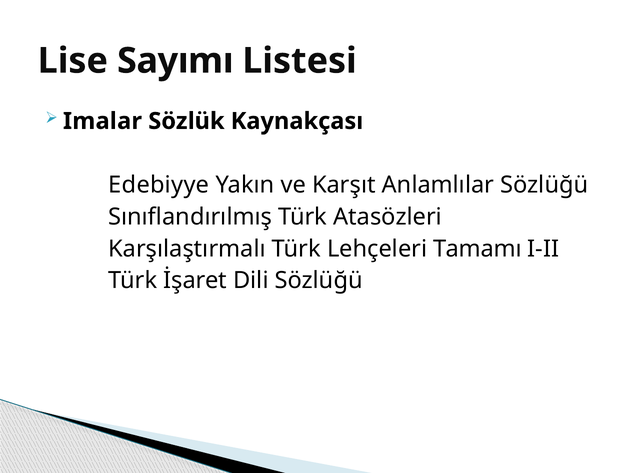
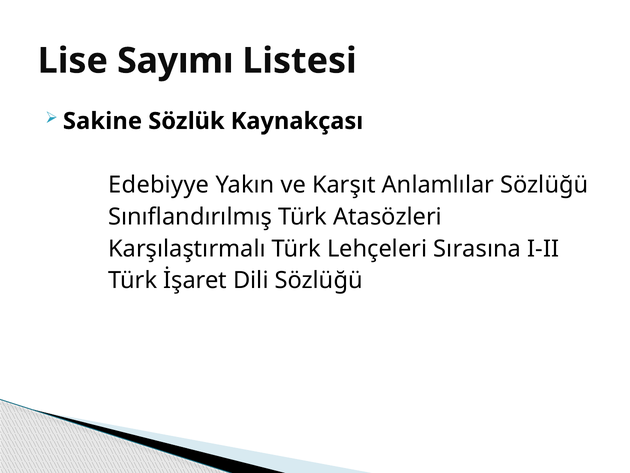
Imalar: Imalar -> Sakine (102, 121)
Tamamı: Tamamı -> Sırasına (477, 248)
